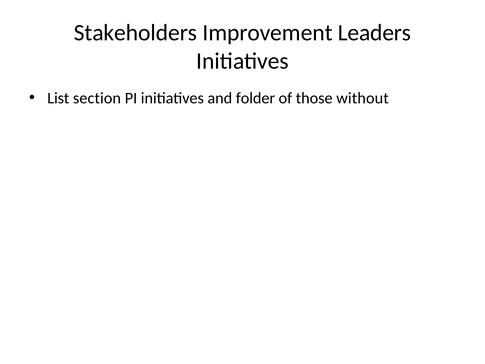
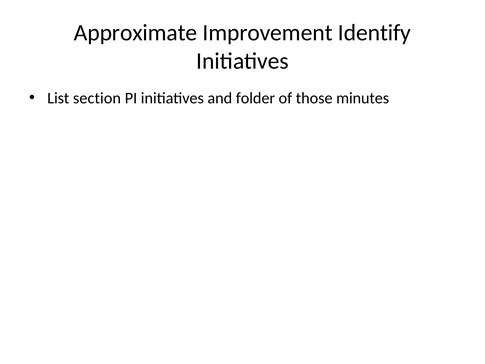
Stakeholders: Stakeholders -> Approximate (136, 33)
Leaders: Leaders -> Identify (374, 33)
without: without -> minutes (363, 98)
